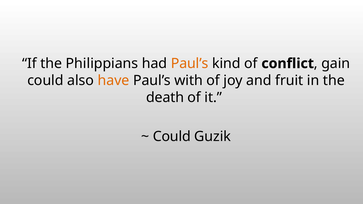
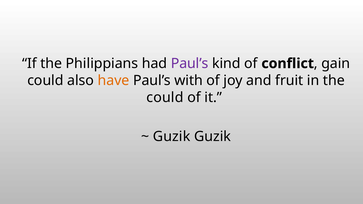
Paul’s colour: orange -> purple (190, 64)
death: death -> could (165, 97)
Could: Could -> Guzik (172, 137)
